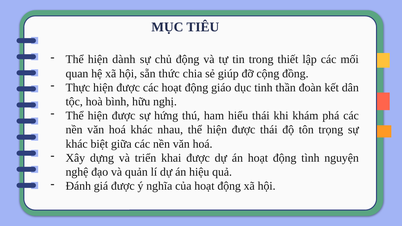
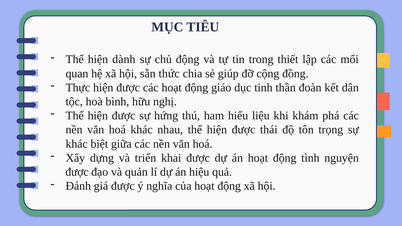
hiểu thái: thái -> liệu (261, 116)
nghệ: nghệ -> được (77, 172)
